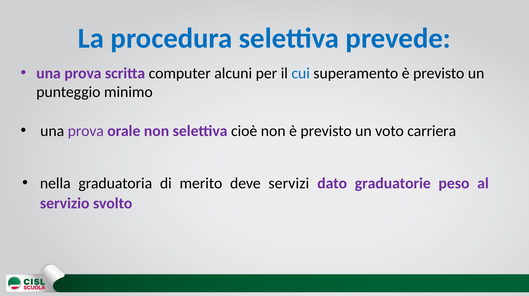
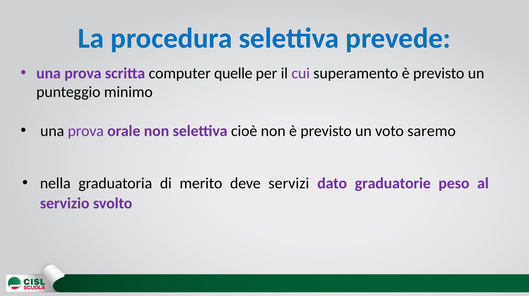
alcuni: alcuni -> quelle (233, 73)
cui colour: blue -> purple (301, 73)
carriera: carriera -> saremo (432, 131)
